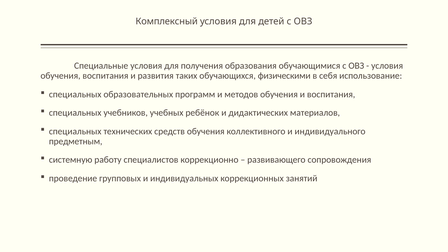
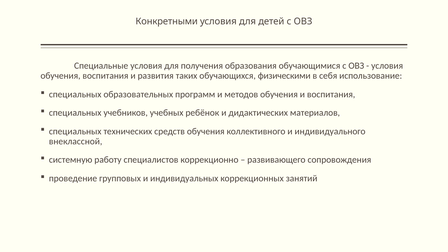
Комплексный: Комплексный -> Конкретными (167, 21)
предметным: предметным -> внеклассной (76, 141)
